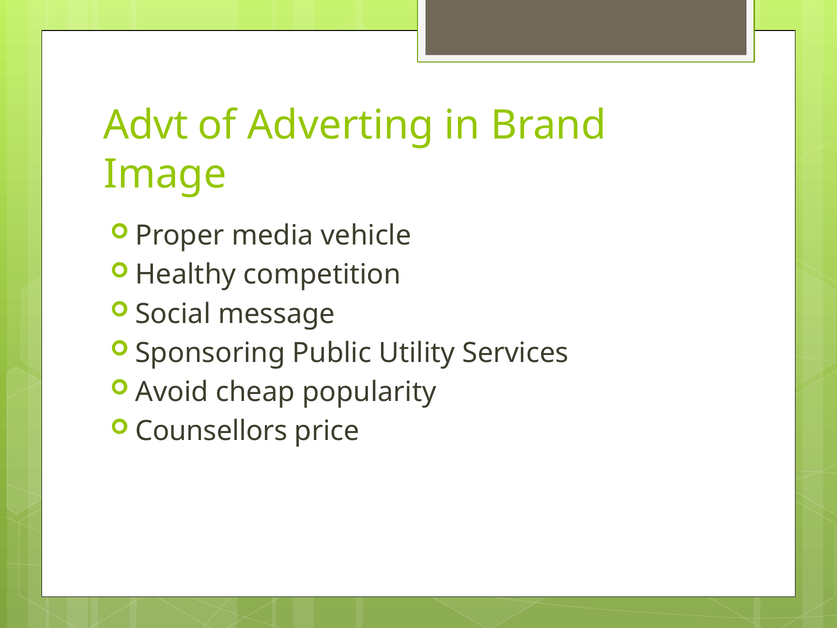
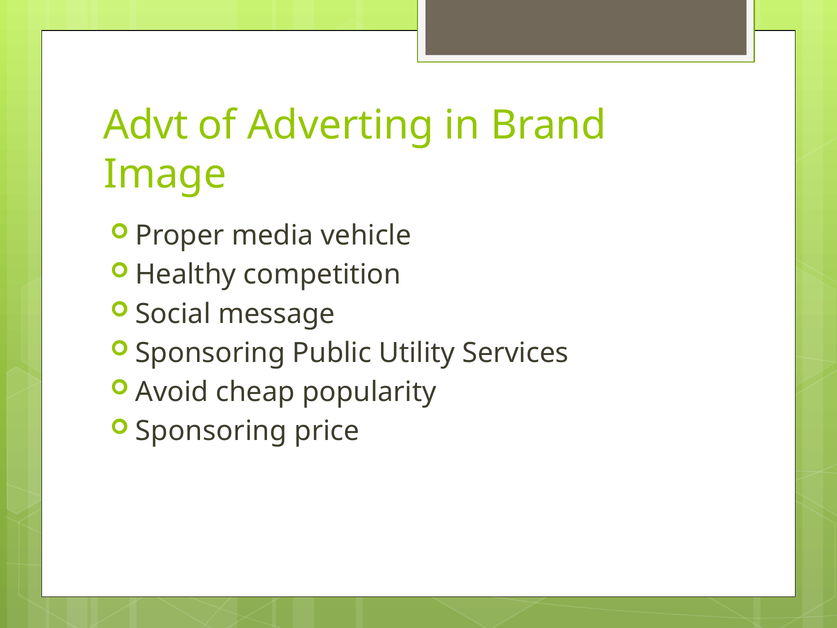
Counsellors: Counsellors -> Sponsoring (211, 431)
